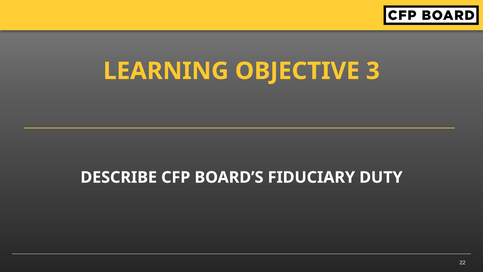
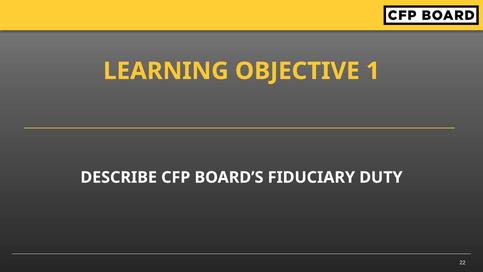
3: 3 -> 1 (373, 71)
